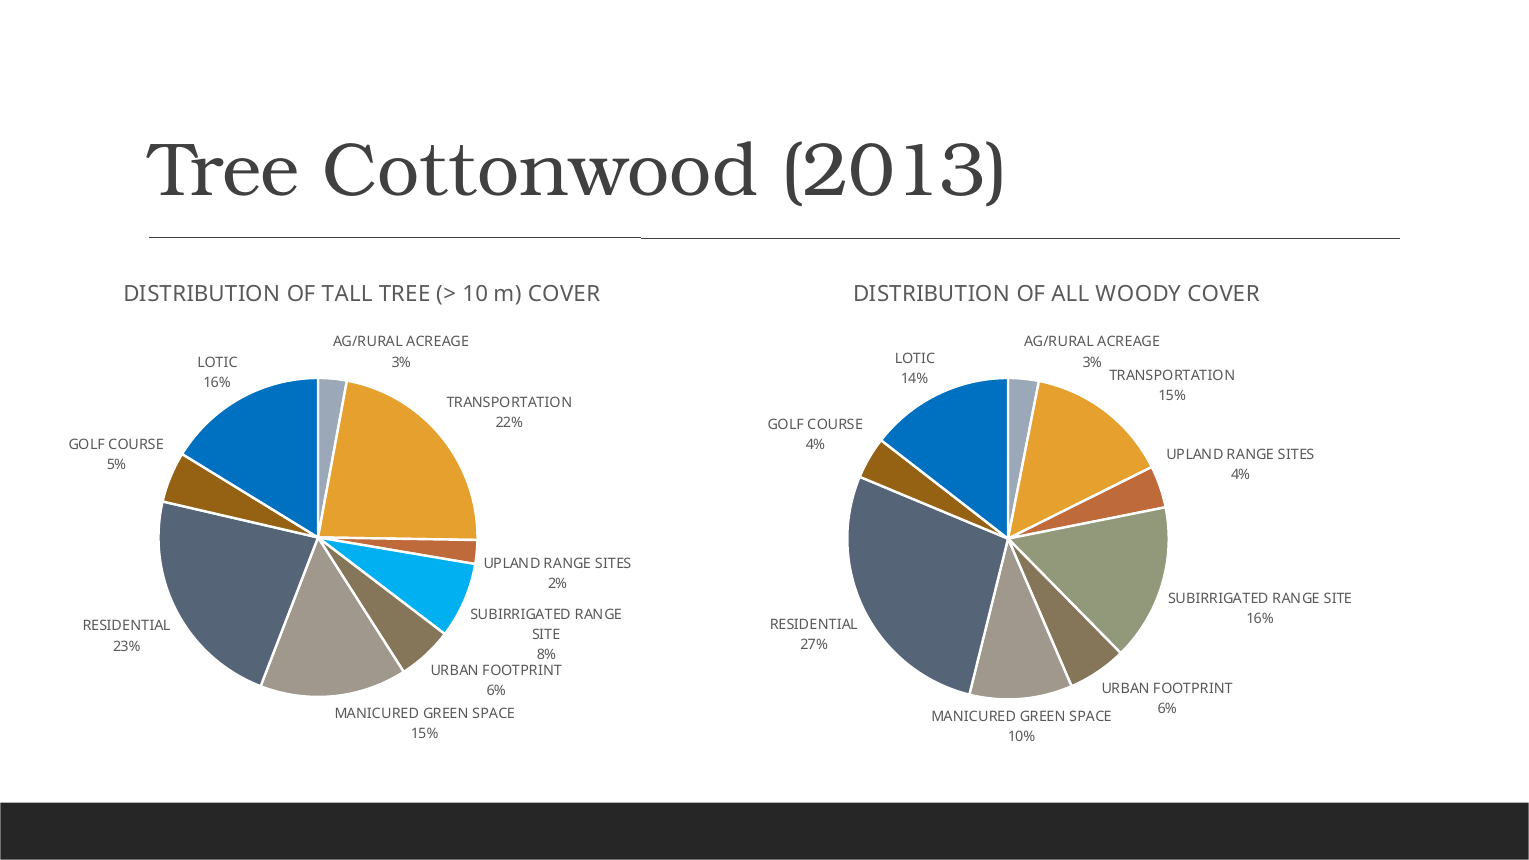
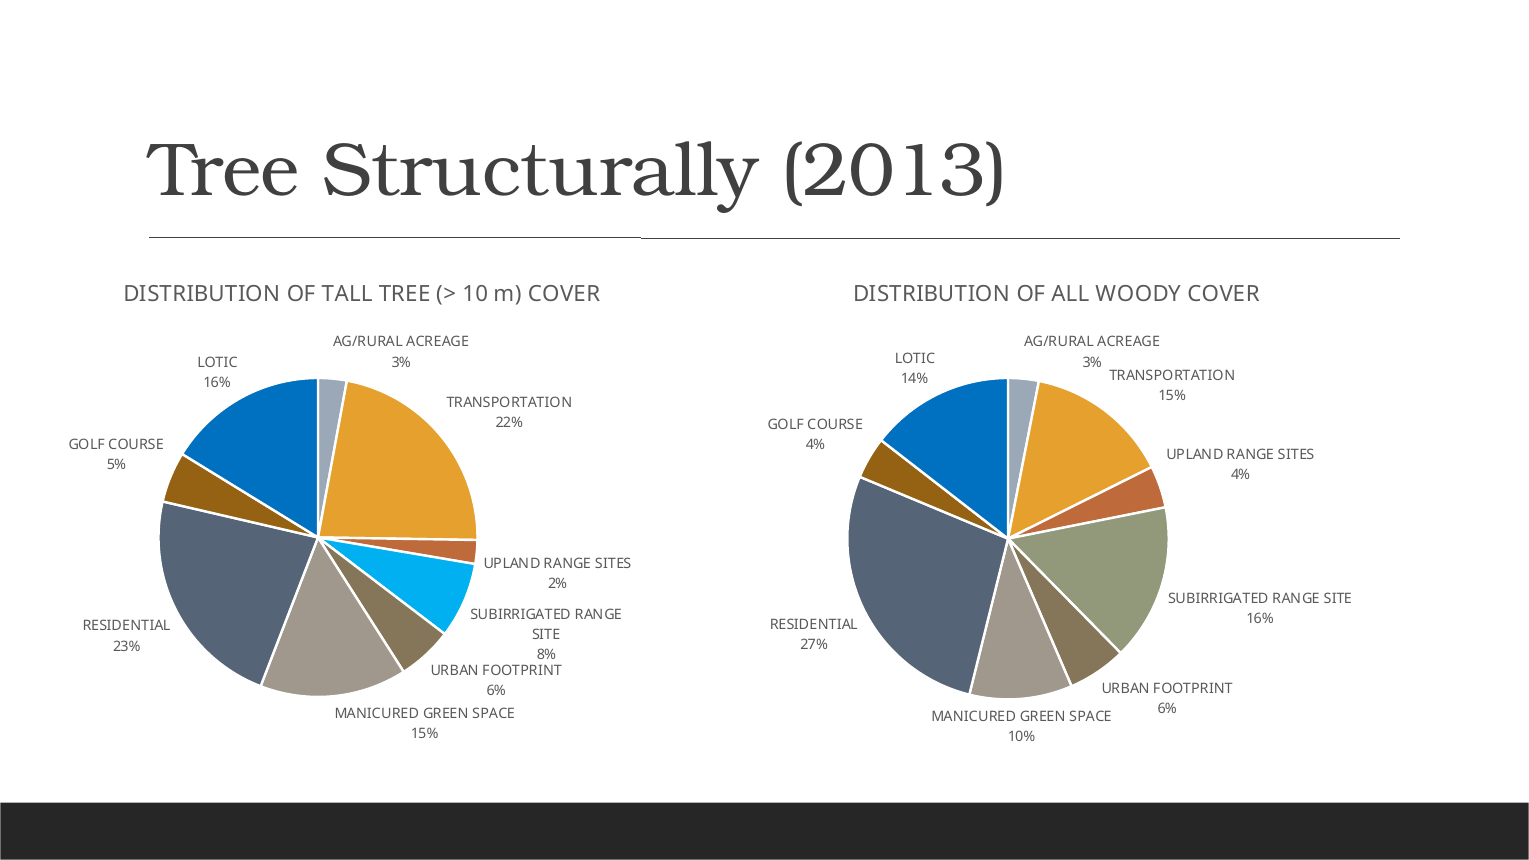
Cottonwood: Cottonwood -> Structurally (541, 171)
